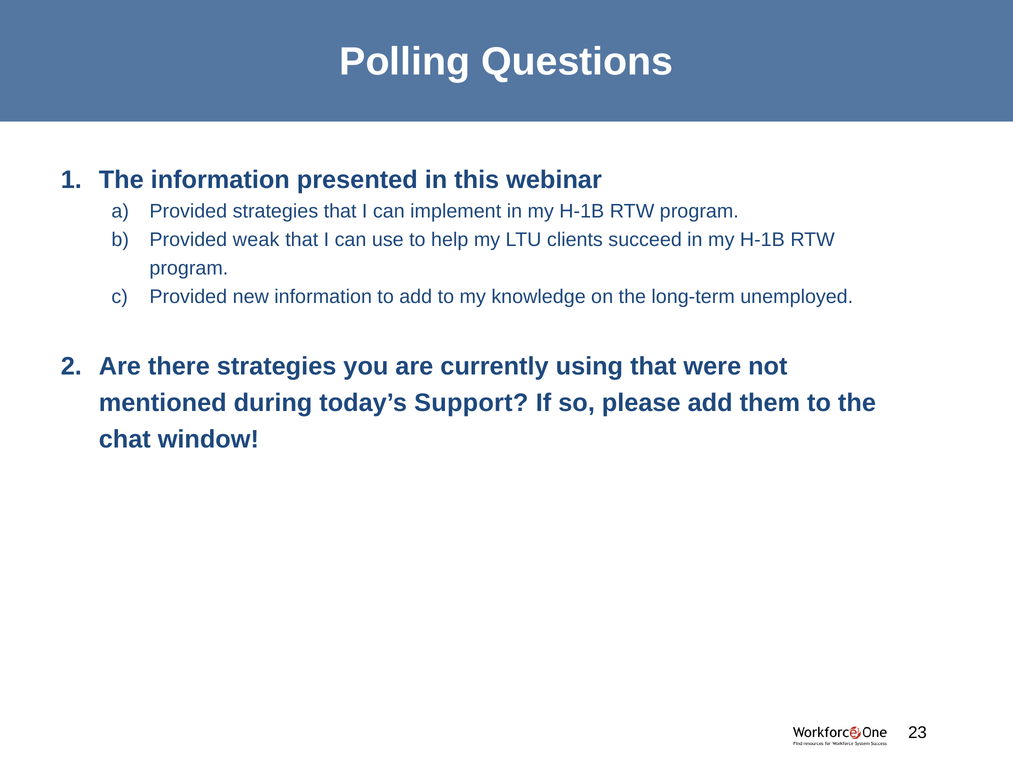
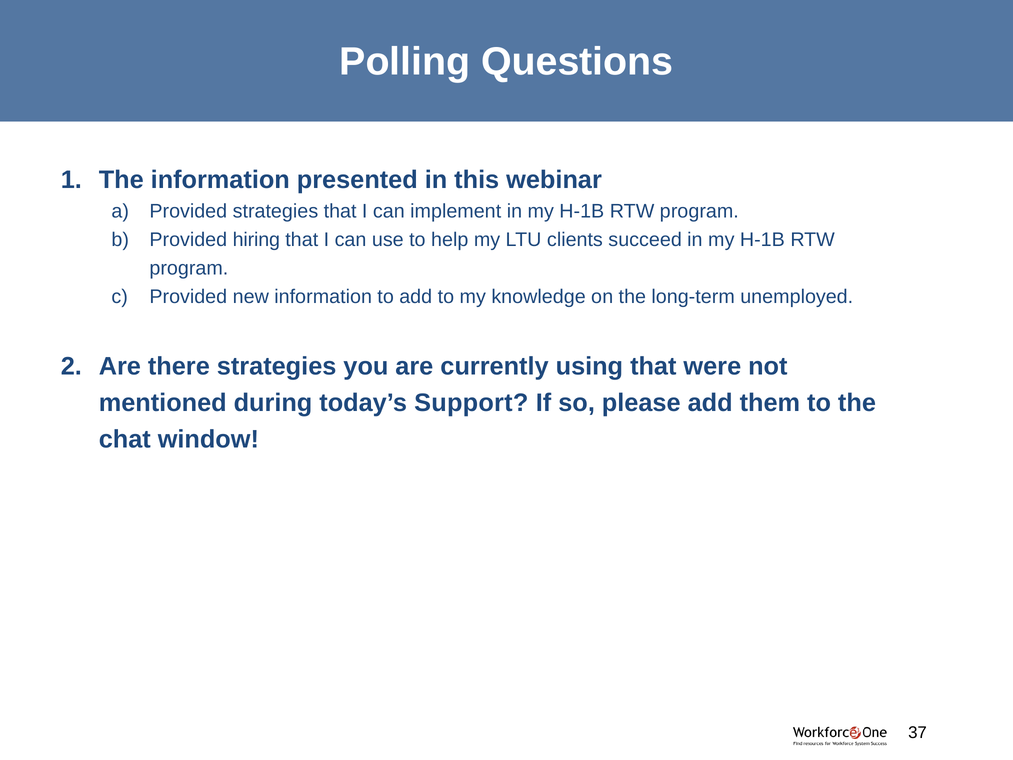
weak: weak -> hiring (256, 240)
23: 23 -> 37 (918, 732)
